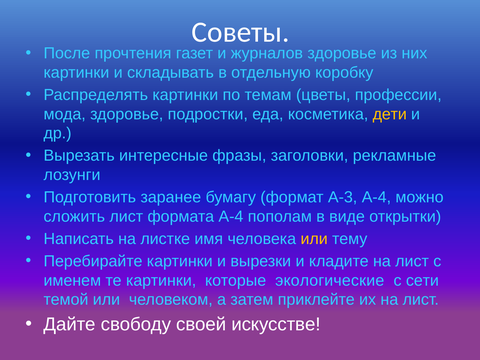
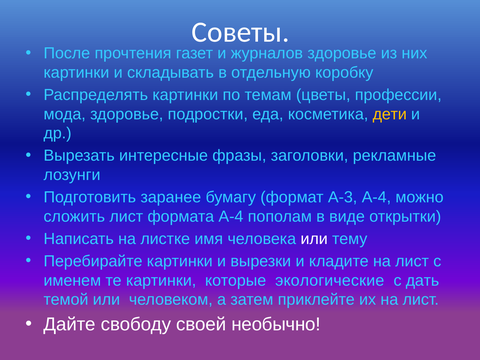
или colour: yellow -> white (314, 239)
сети: сети -> дать (422, 280)
искусстве: искусстве -> необычно (276, 324)
